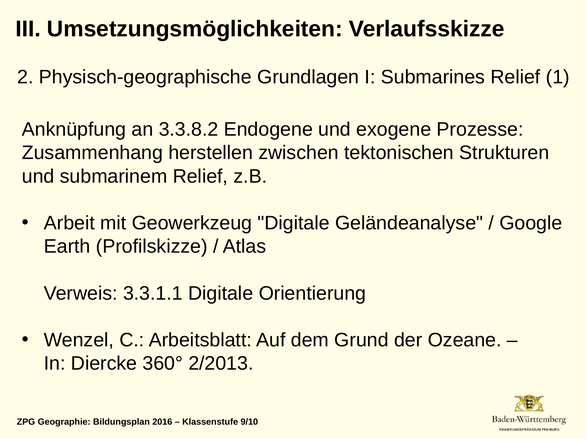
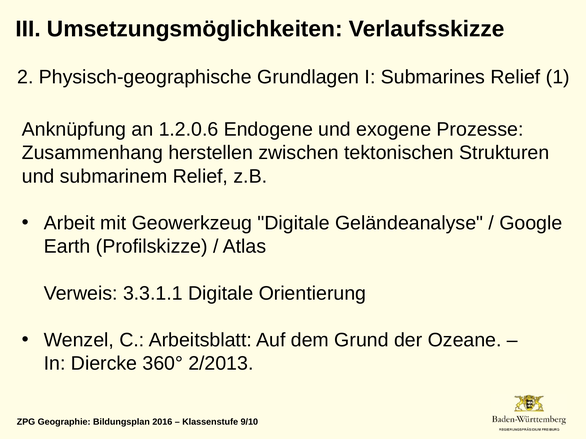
3.3.8.2: 3.3.8.2 -> 1.2.0.6 (189, 130)
